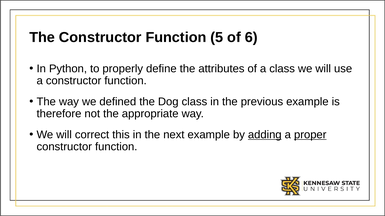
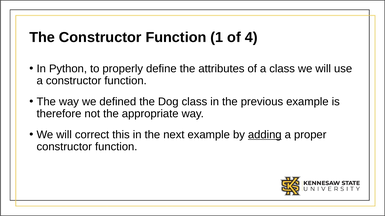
5: 5 -> 1 (217, 37)
6: 6 -> 4 (251, 37)
proper underline: present -> none (310, 135)
